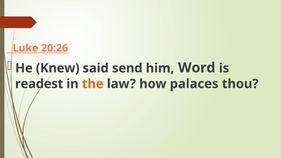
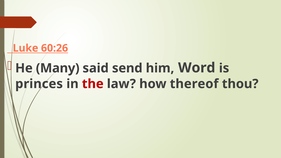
20:26: 20:26 -> 60:26 (55, 48)
Knew: Knew -> Many (58, 68)
readest: readest -> princes (39, 84)
the colour: orange -> red (93, 84)
palaces: palaces -> thereof (194, 84)
